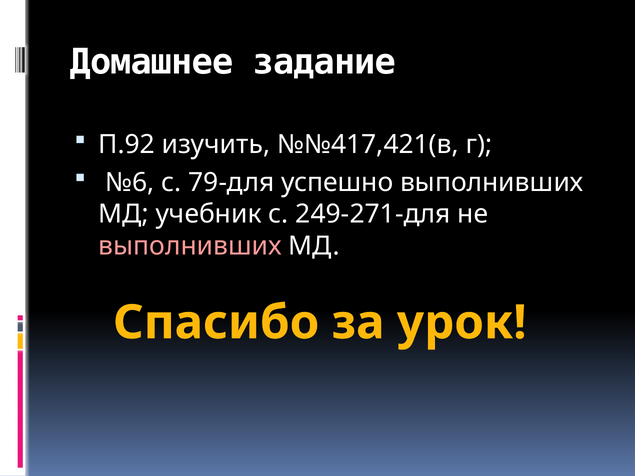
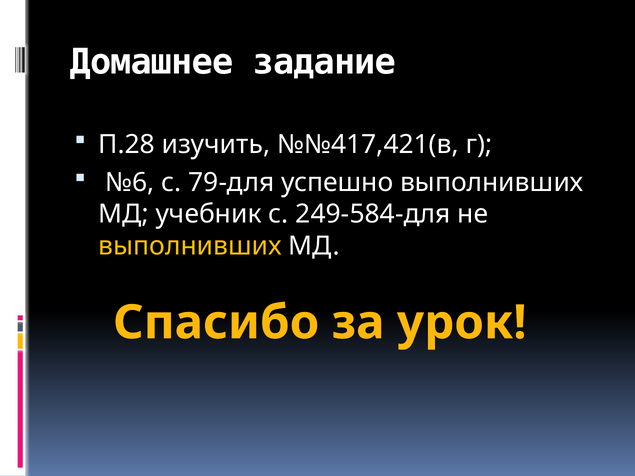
П.92: П.92 -> П.28 (127, 145)
249-271-для: 249-271-для -> 249-584-для (373, 214)
выполнивших colour: pink -> yellow (190, 246)
